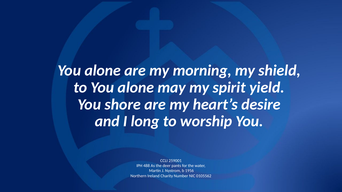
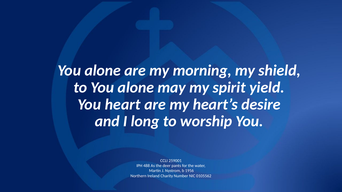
shore: shore -> heart (123, 105)
